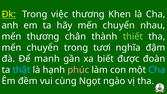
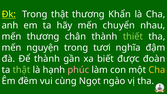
Trong việc: việc -> thật (60, 14)
Khen: Khen -> Khẩn (120, 14)
chuyển: chuyển -> nguyện (43, 48)
Để manh: manh -> thành (47, 59)
thật colour: light blue -> light green (21, 70)
Cha colour: light blue -> yellow (157, 70)
